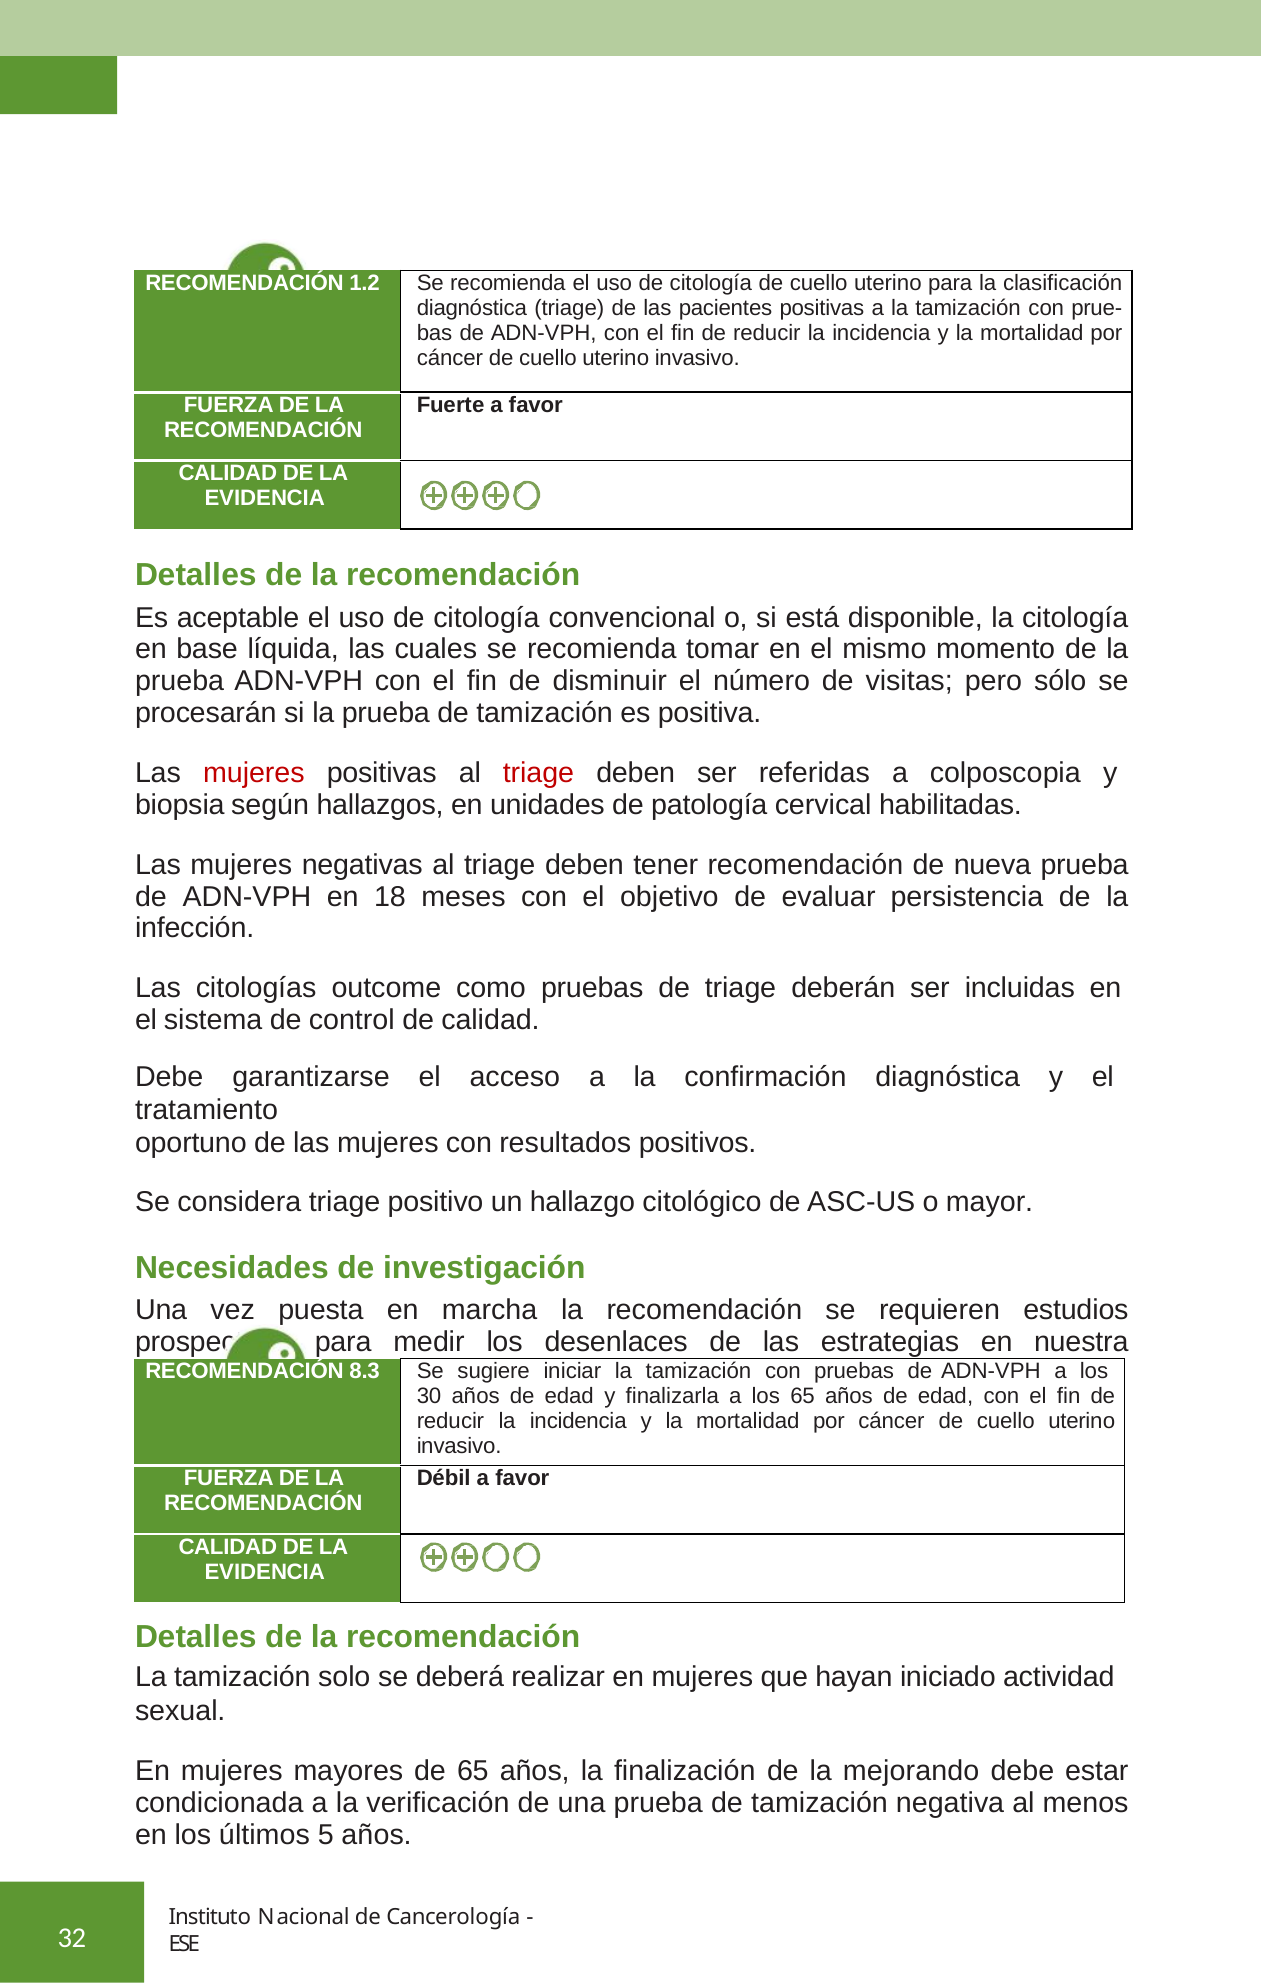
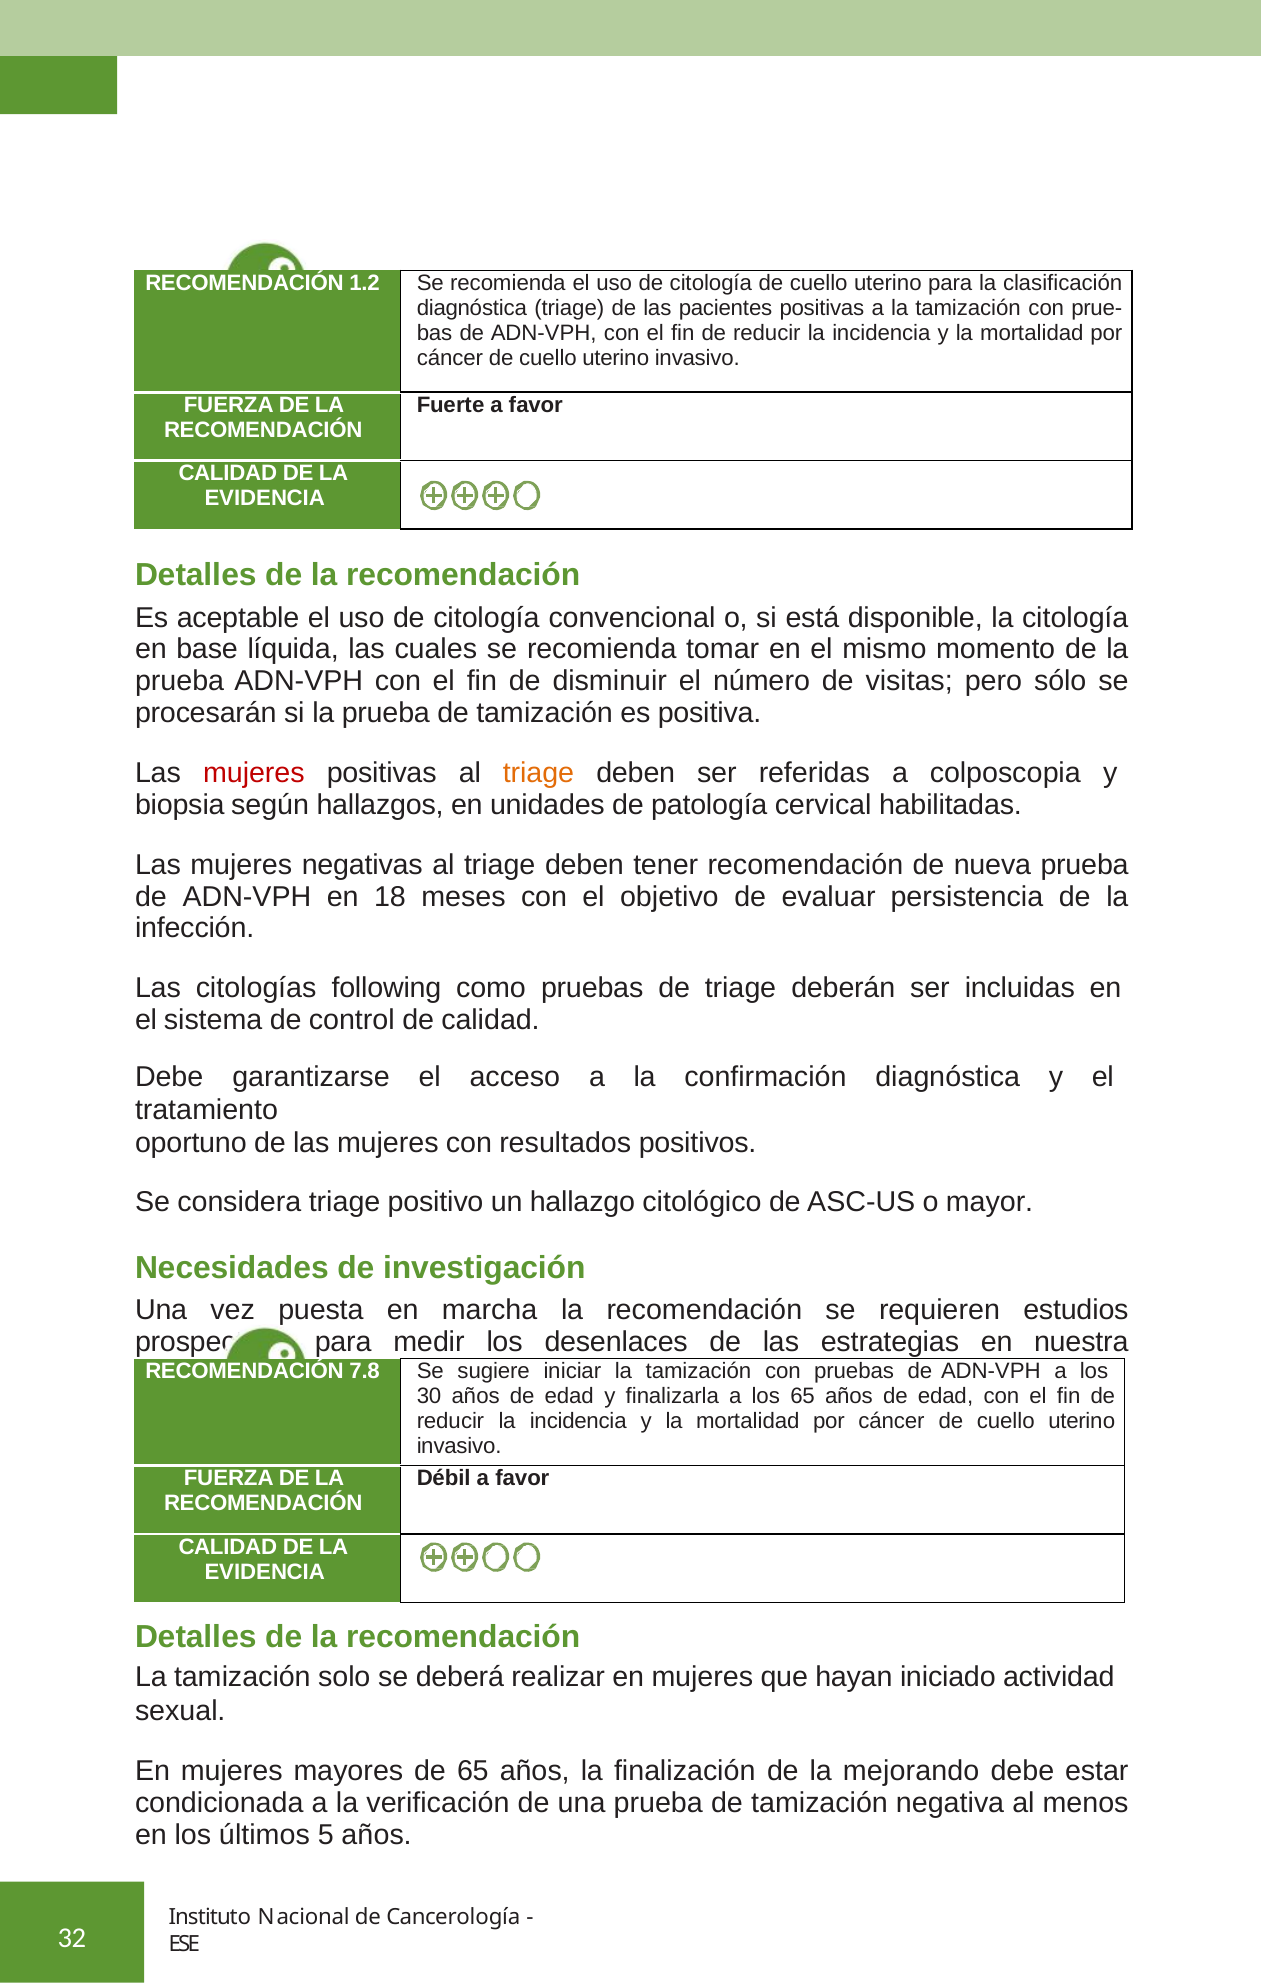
triage colour: red -> orange (538, 773)
outcome: outcome -> following (386, 988)
8.3: 8.3 -> 7.8 (365, 1371)
